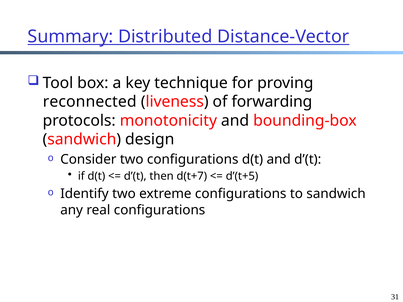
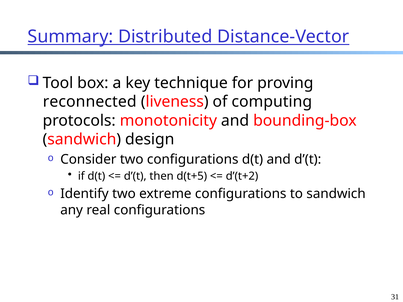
forwarding: forwarding -> computing (272, 102)
d(t+7: d(t+7 -> d(t+5 (192, 176)
d’(t+5: d’(t+5 -> d’(t+2 (242, 176)
